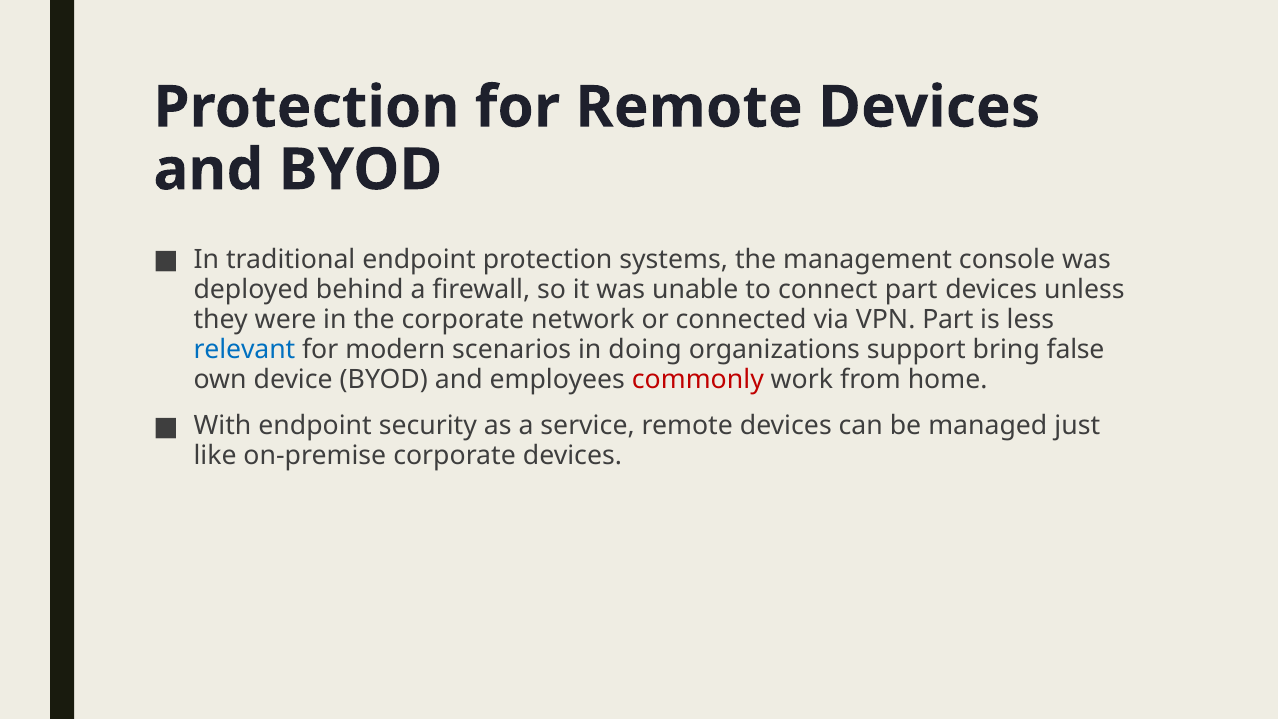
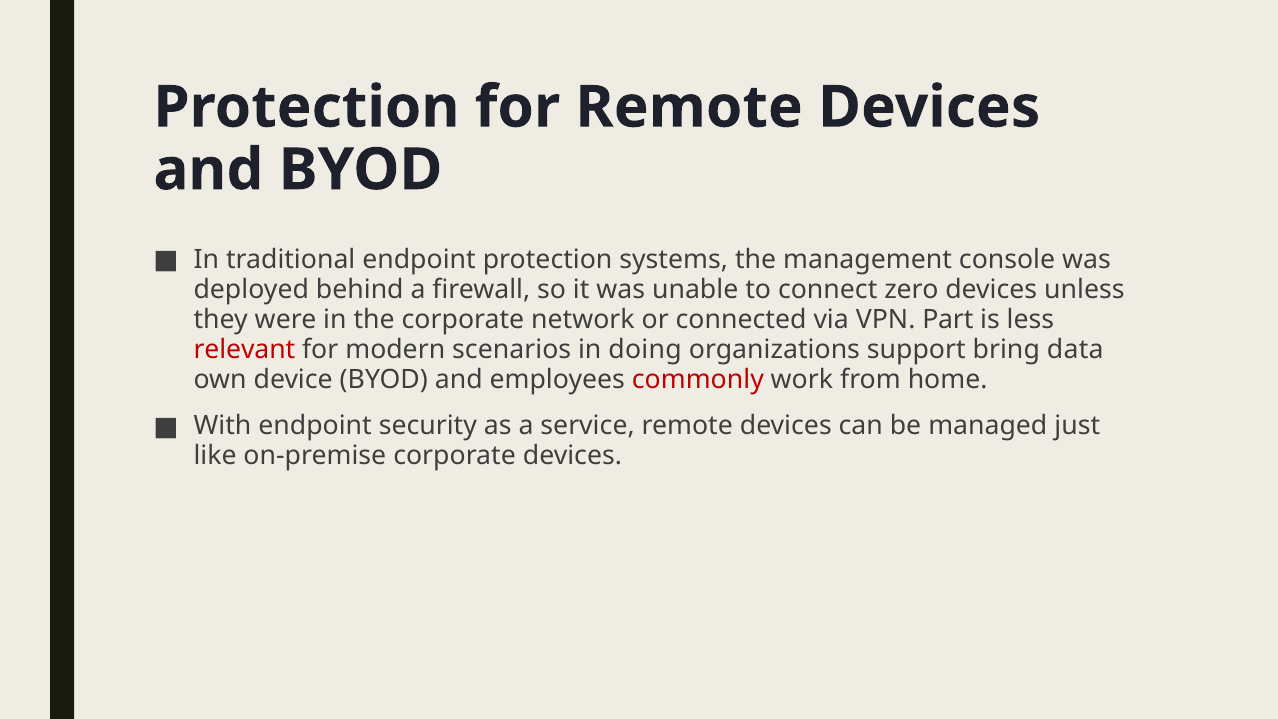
connect part: part -> zero (911, 290)
relevant colour: blue -> red (244, 350)
false: false -> data (1075, 350)
